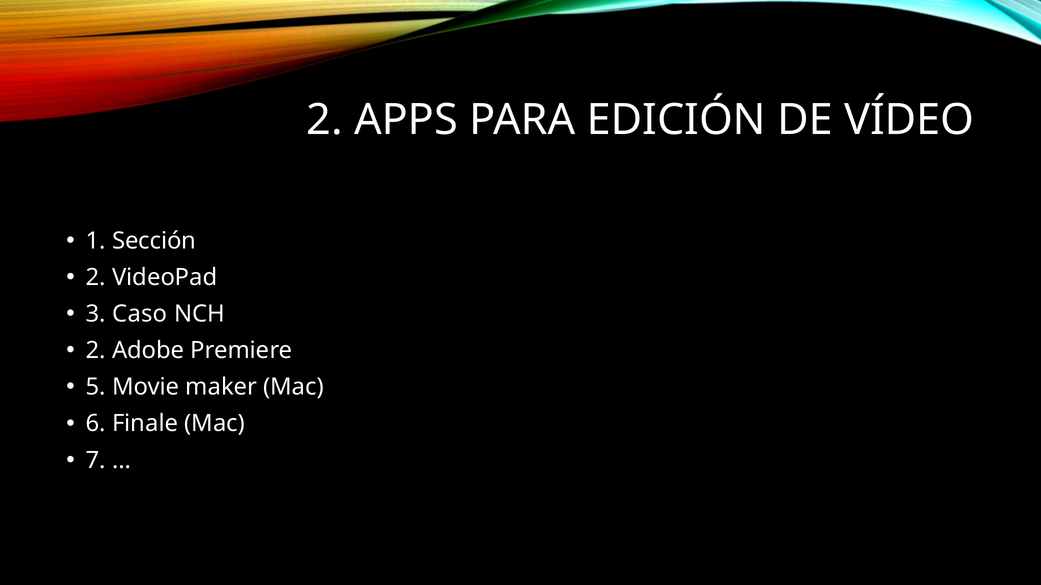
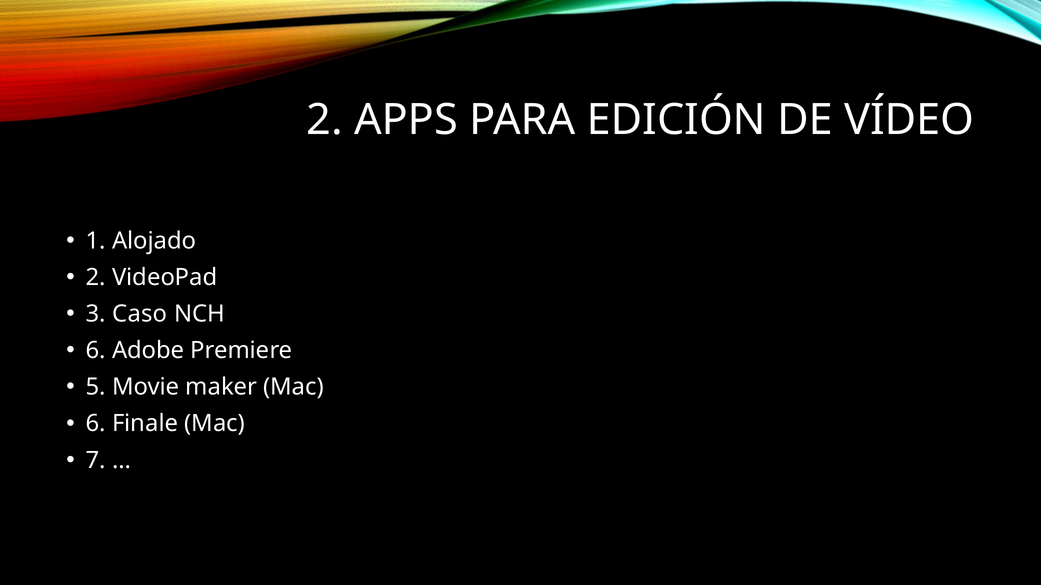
Sección: Sección -> Alojado (154, 241)
2: 2 -> 6 (96, 351)
